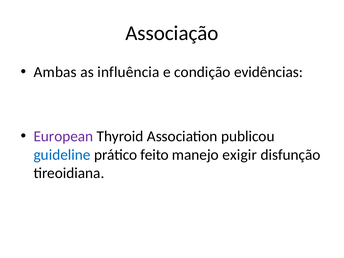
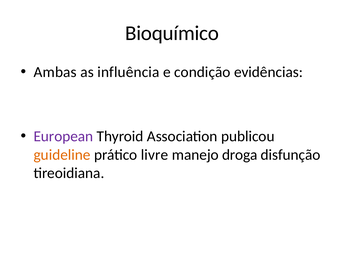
Associação: Associação -> Bioquímico (172, 33)
guideline colour: blue -> orange (62, 155)
feito: feito -> livre (154, 155)
exigir: exigir -> droga (240, 155)
